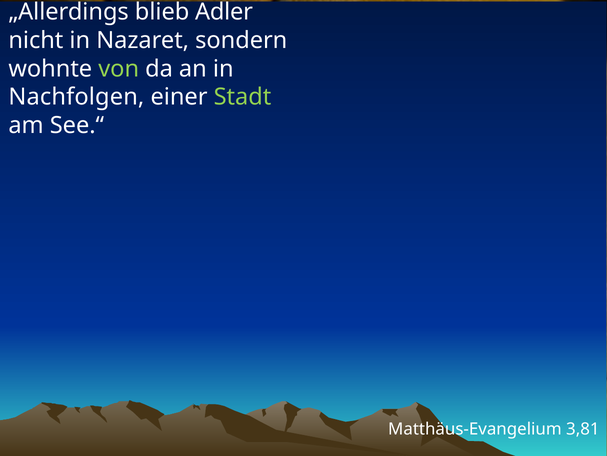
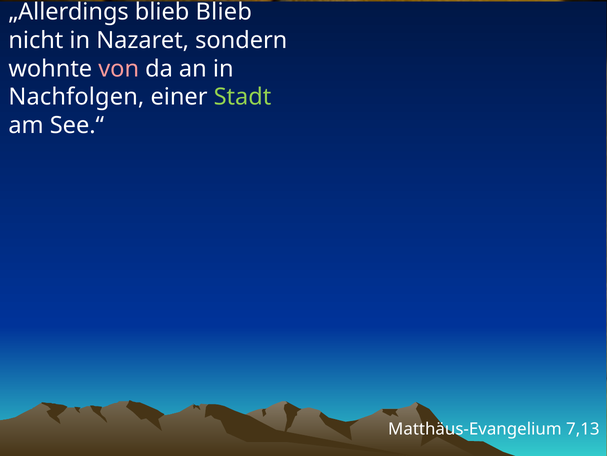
blieb Adler: Adler -> Blieb (224, 12)
von colour: light green -> pink (119, 69)
3,81: 3,81 -> 7,13 (583, 428)
